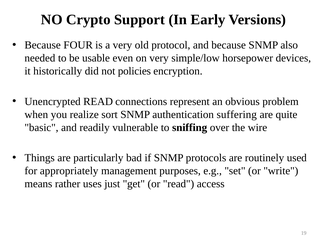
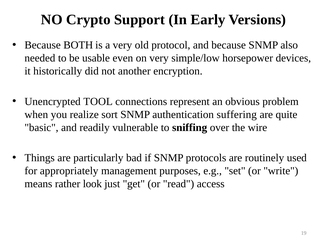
FOUR: FOUR -> BOTH (78, 45)
policies: policies -> another (134, 71)
Unencrypted READ: READ -> TOOL (98, 102)
uses: uses -> look (92, 184)
